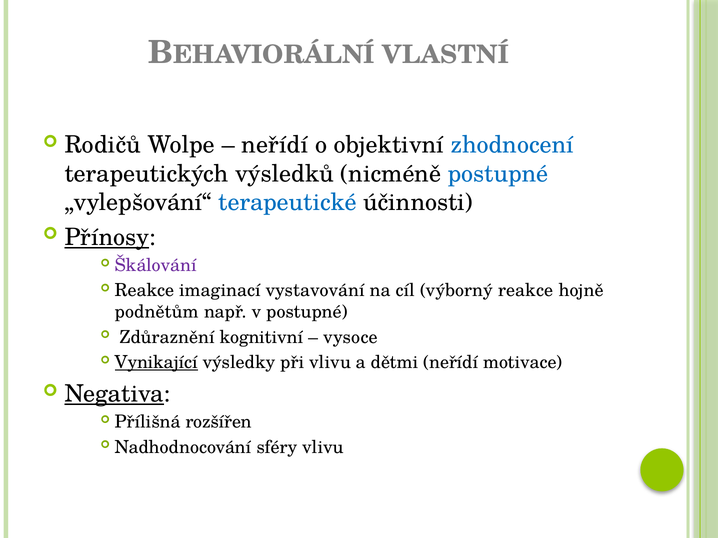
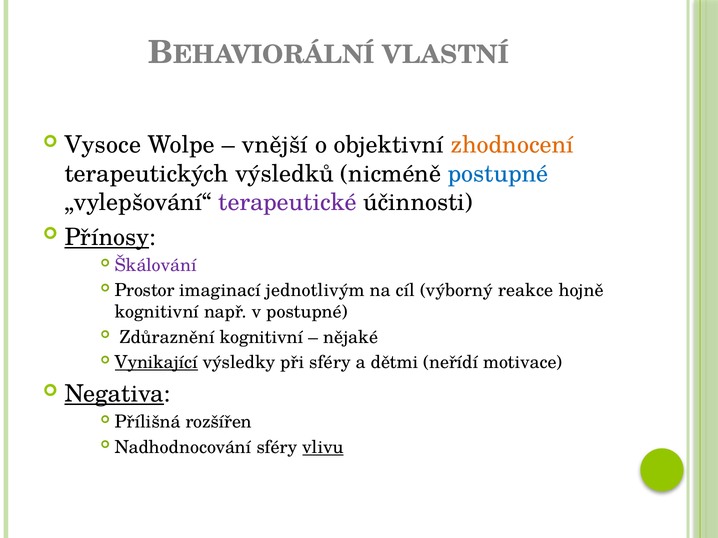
Rodičů: Rodičů -> Vysoce (103, 145)
neřídí: neřídí -> vnější (275, 145)
zhodnocení colour: blue -> orange (512, 145)
terapeutické colour: blue -> purple (288, 203)
Reakce: Reakce -> Prostor (145, 291)
vystavování: vystavování -> jednotlivým (315, 291)
podnětům: podnětům -> kognitivní (157, 312)
vysoce: vysoce -> nějaké (351, 337)
při vlivu: vlivu -> sféry (330, 363)
vlivu underline: none -> present (323, 448)
